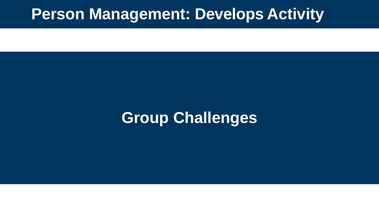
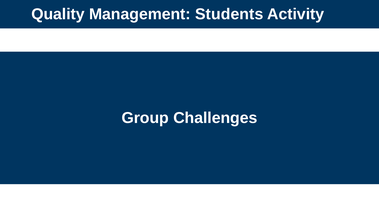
Person: Person -> Quality (58, 14)
Develops: Develops -> Students (229, 14)
